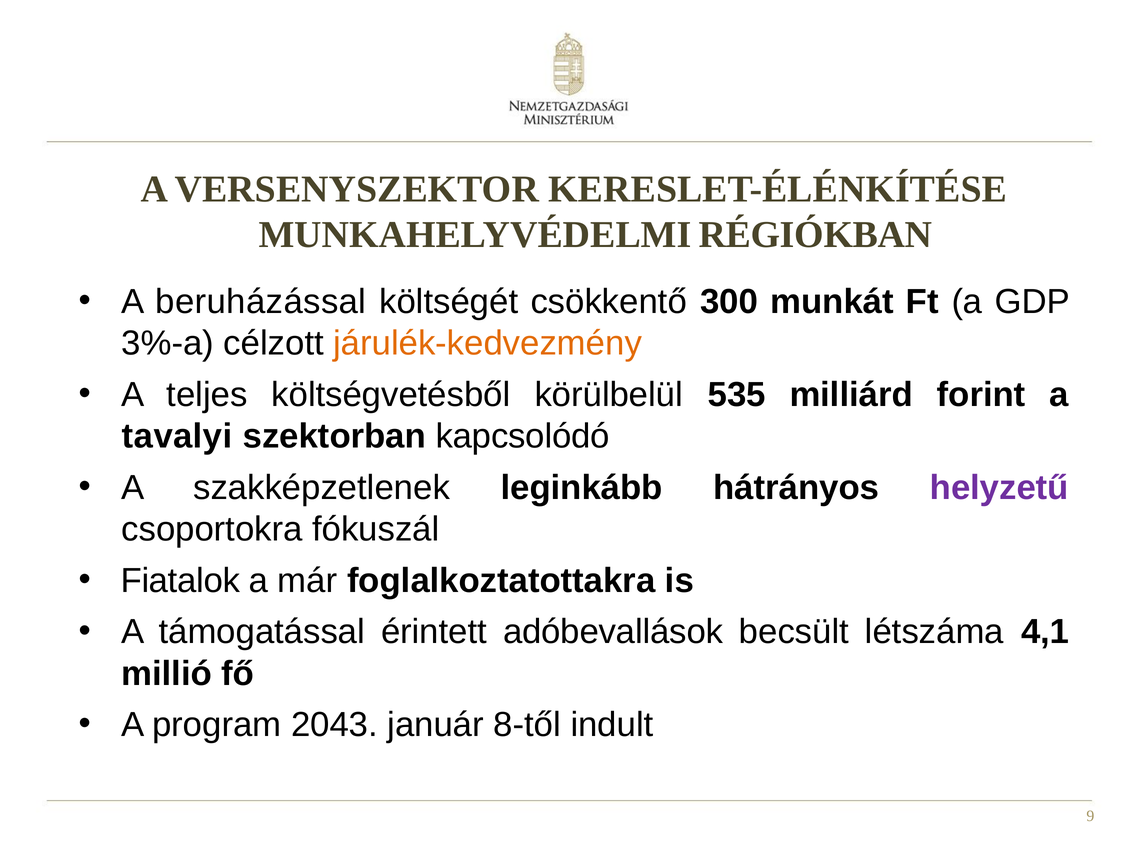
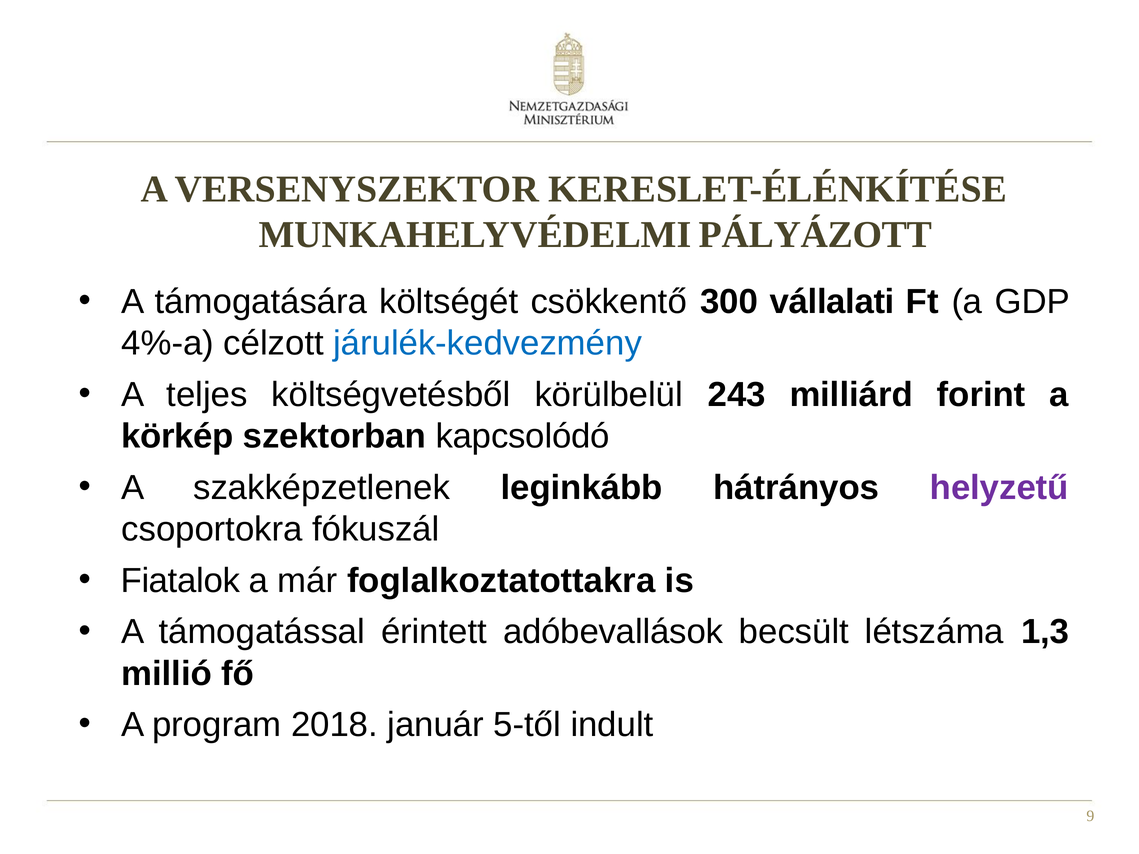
RÉGIÓKBAN: RÉGIÓKBAN -> PÁLYÁZOTT (815, 235)
beruházással: beruházással -> támogatására (261, 302)
munkát: munkát -> vállalati (832, 302)
3%-a: 3%-a -> 4%-a (168, 344)
járulék-kedvezmény colour: orange -> blue (488, 344)
535: 535 -> 243 (737, 395)
tavalyi: tavalyi -> körkép (177, 437)
4,1: 4,1 -> 1,3 (1045, 632)
2043: 2043 -> 2018 (334, 725)
8-től: 8-től -> 5-től (527, 725)
